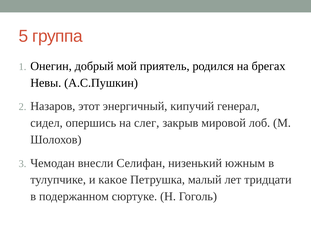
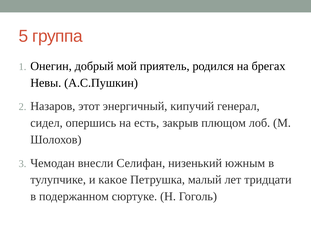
слег: слег -> есть (147, 123)
мировой: мировой -> плющом (224, 123)
